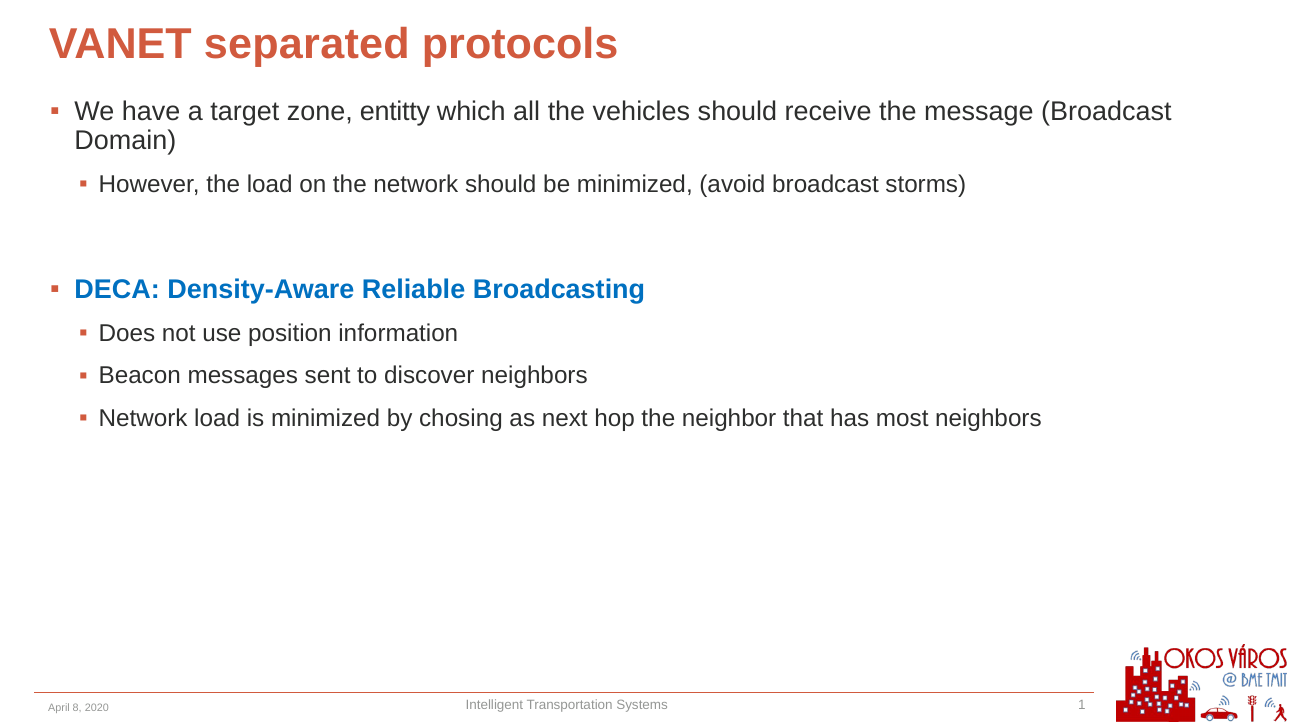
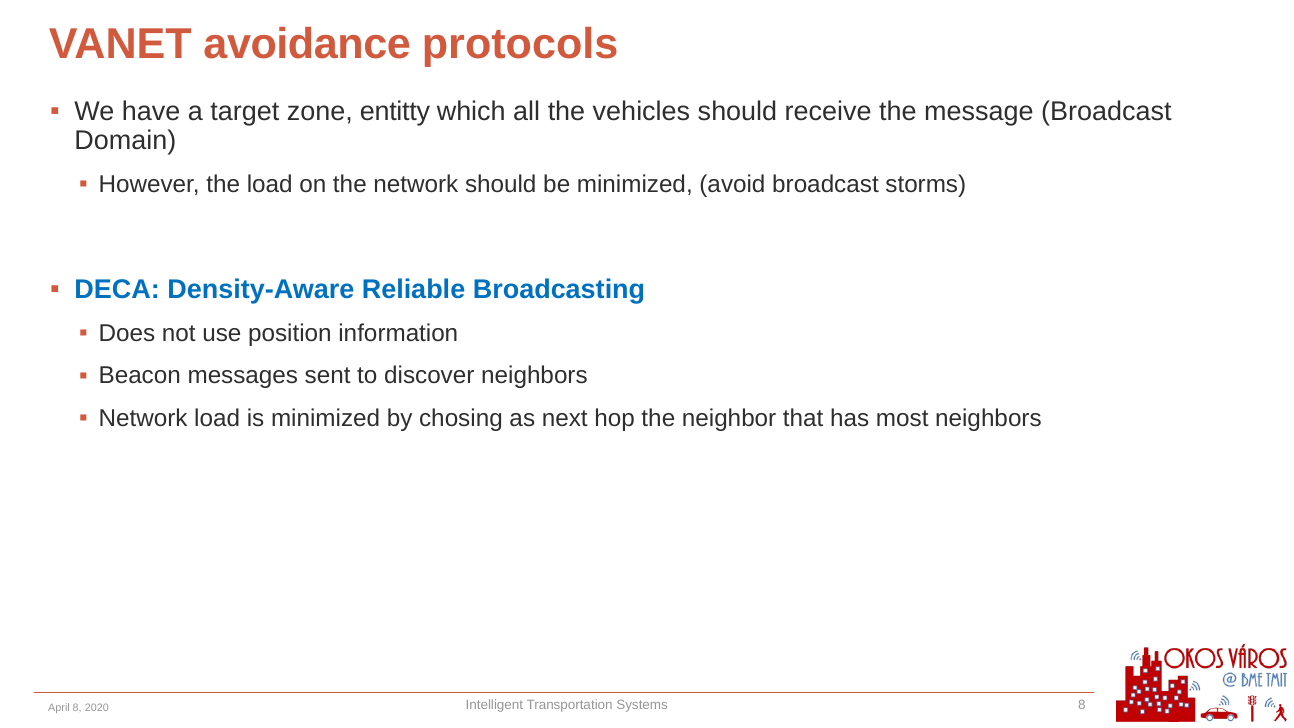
separated: separated -> avoidance (307, 45)
Systems 1: 1 -> 8 (1082, 705)
